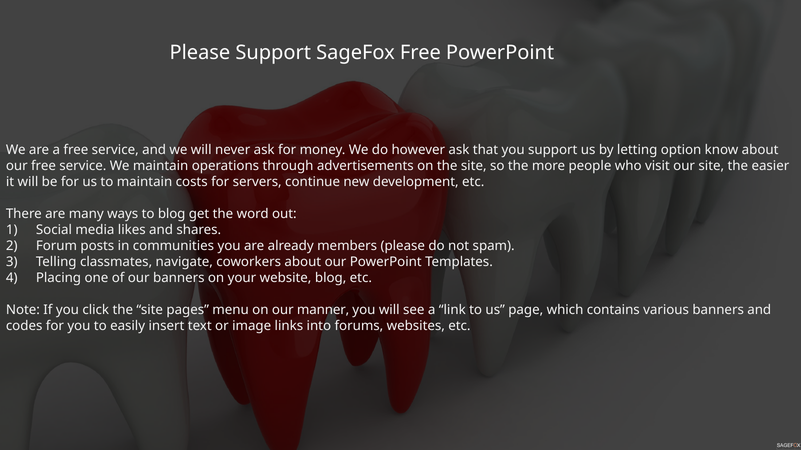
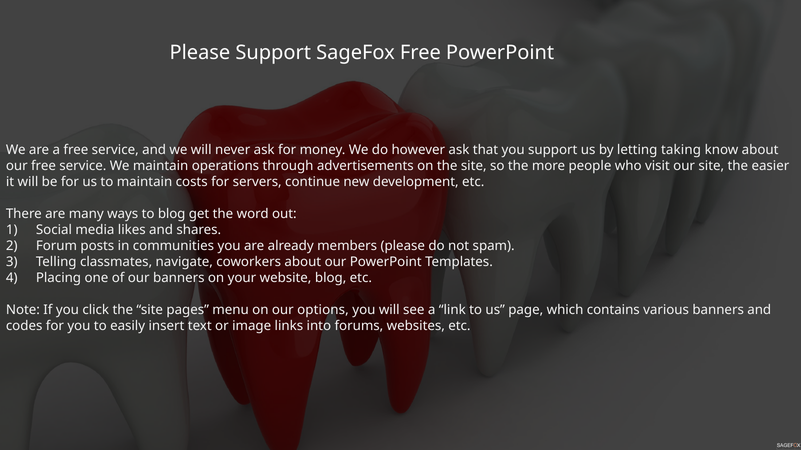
option: option -> taking (681, 150)
manner: manner -> options (323, 310)
